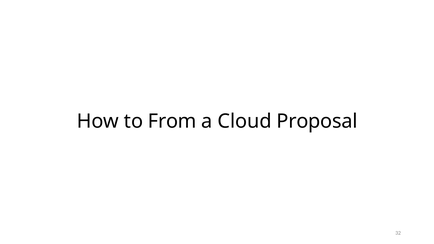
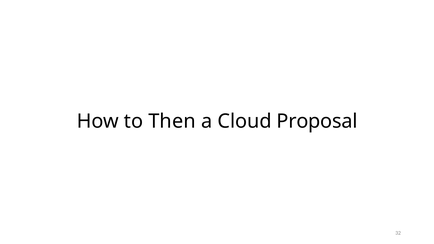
From: From -> Then (172, 121)
